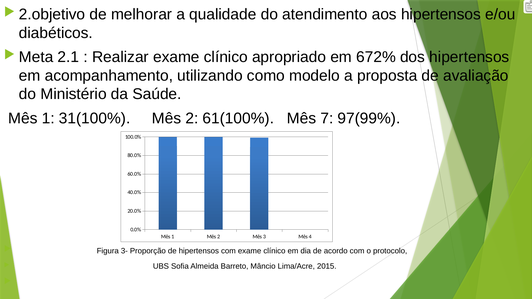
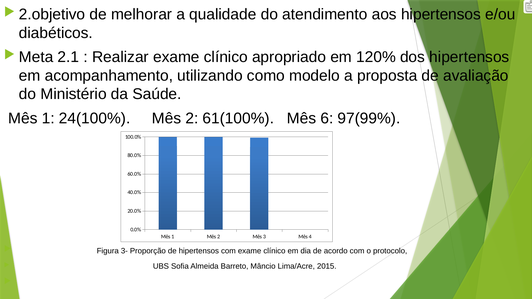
672%: 672% -> 120% (376, 57)
31(100%: 31(100% -> 24(100% (95, 118)
7: 7 -> 6 (327, 118)
